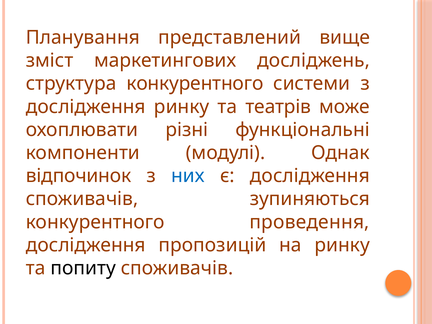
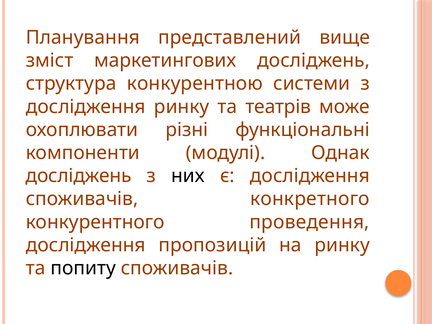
структура конкурентного: конкурентного -> конкурентною (195, 84)
відпочинок: відпочинок -> досліджень (79, 176)
них colour: blue -> black (188, 176)
зупиняються: зупиняються -> конкретного (310, 199)
